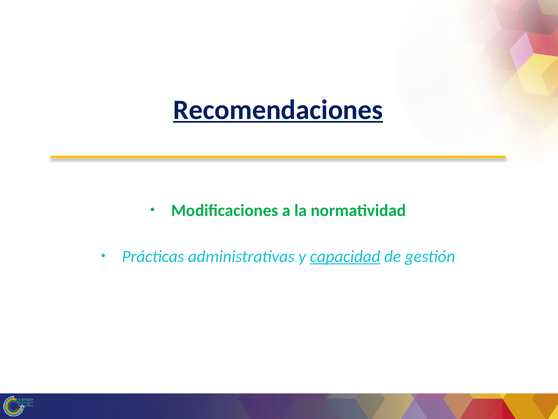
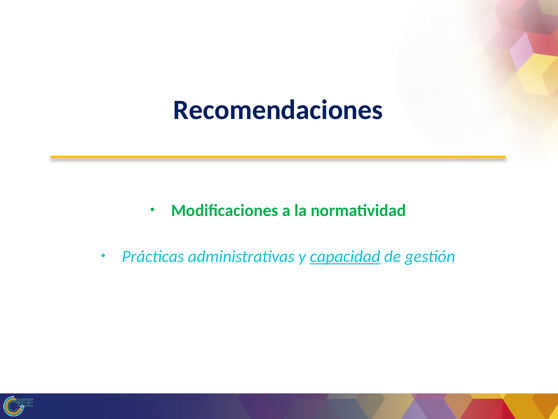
Recomendaciones underline: present -> none (278, 110)
